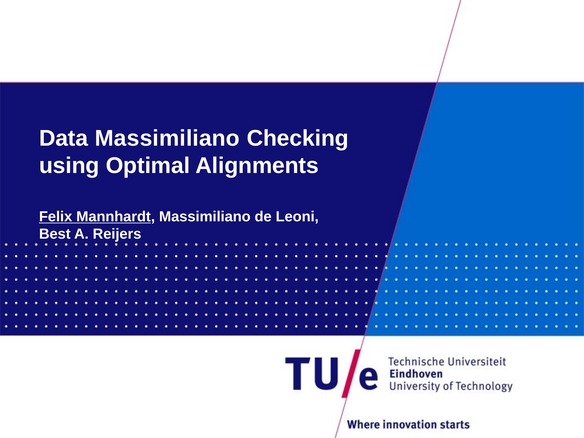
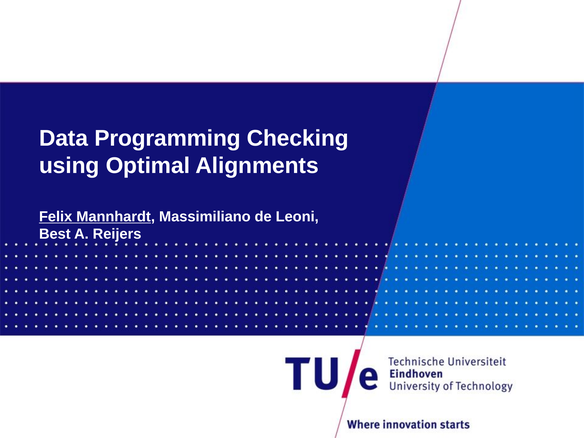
Data Massimiliano: Massimiliano -> Programming (168, 138)
